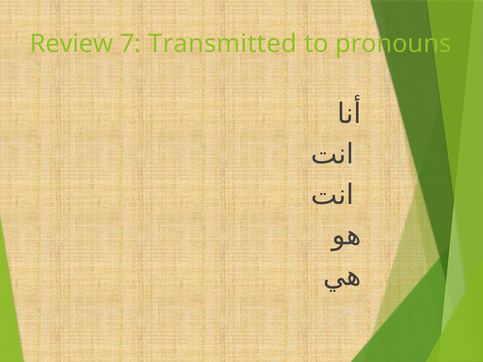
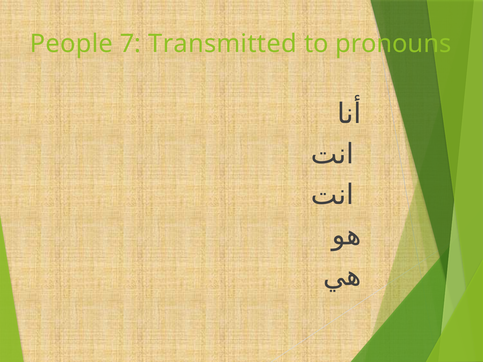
Review: Review -> People (71, 44)
